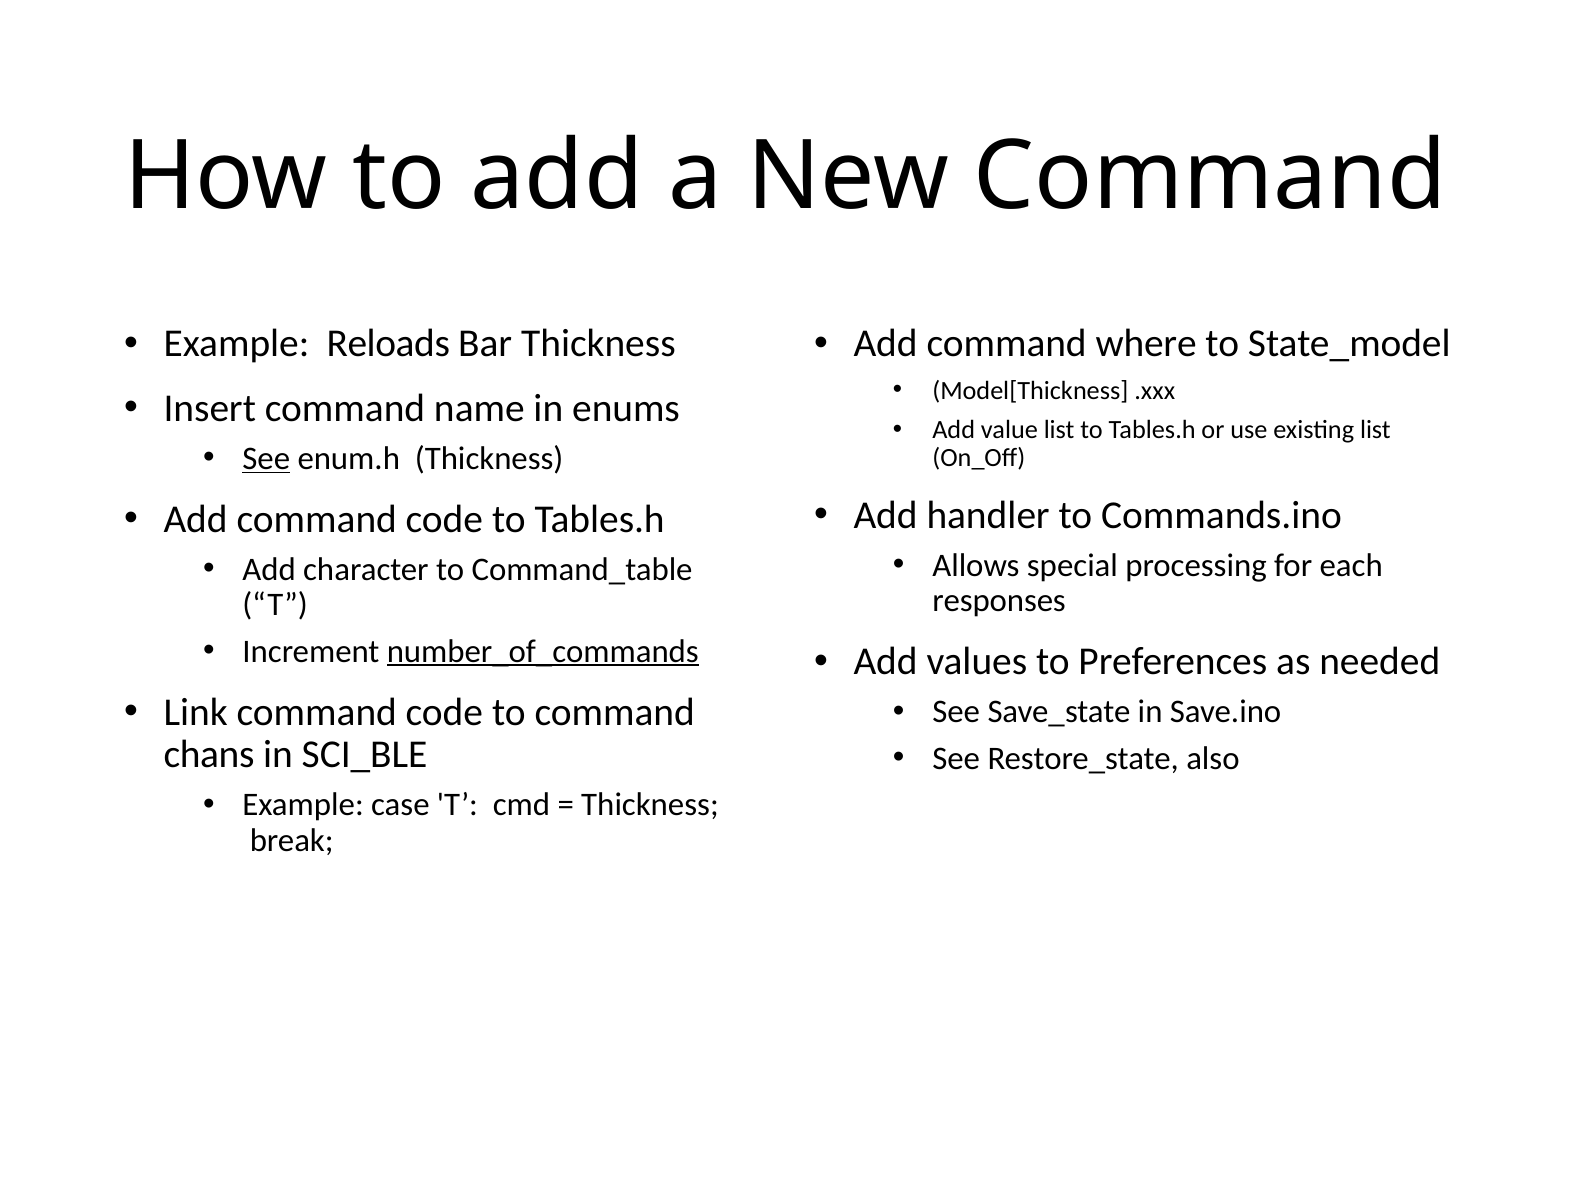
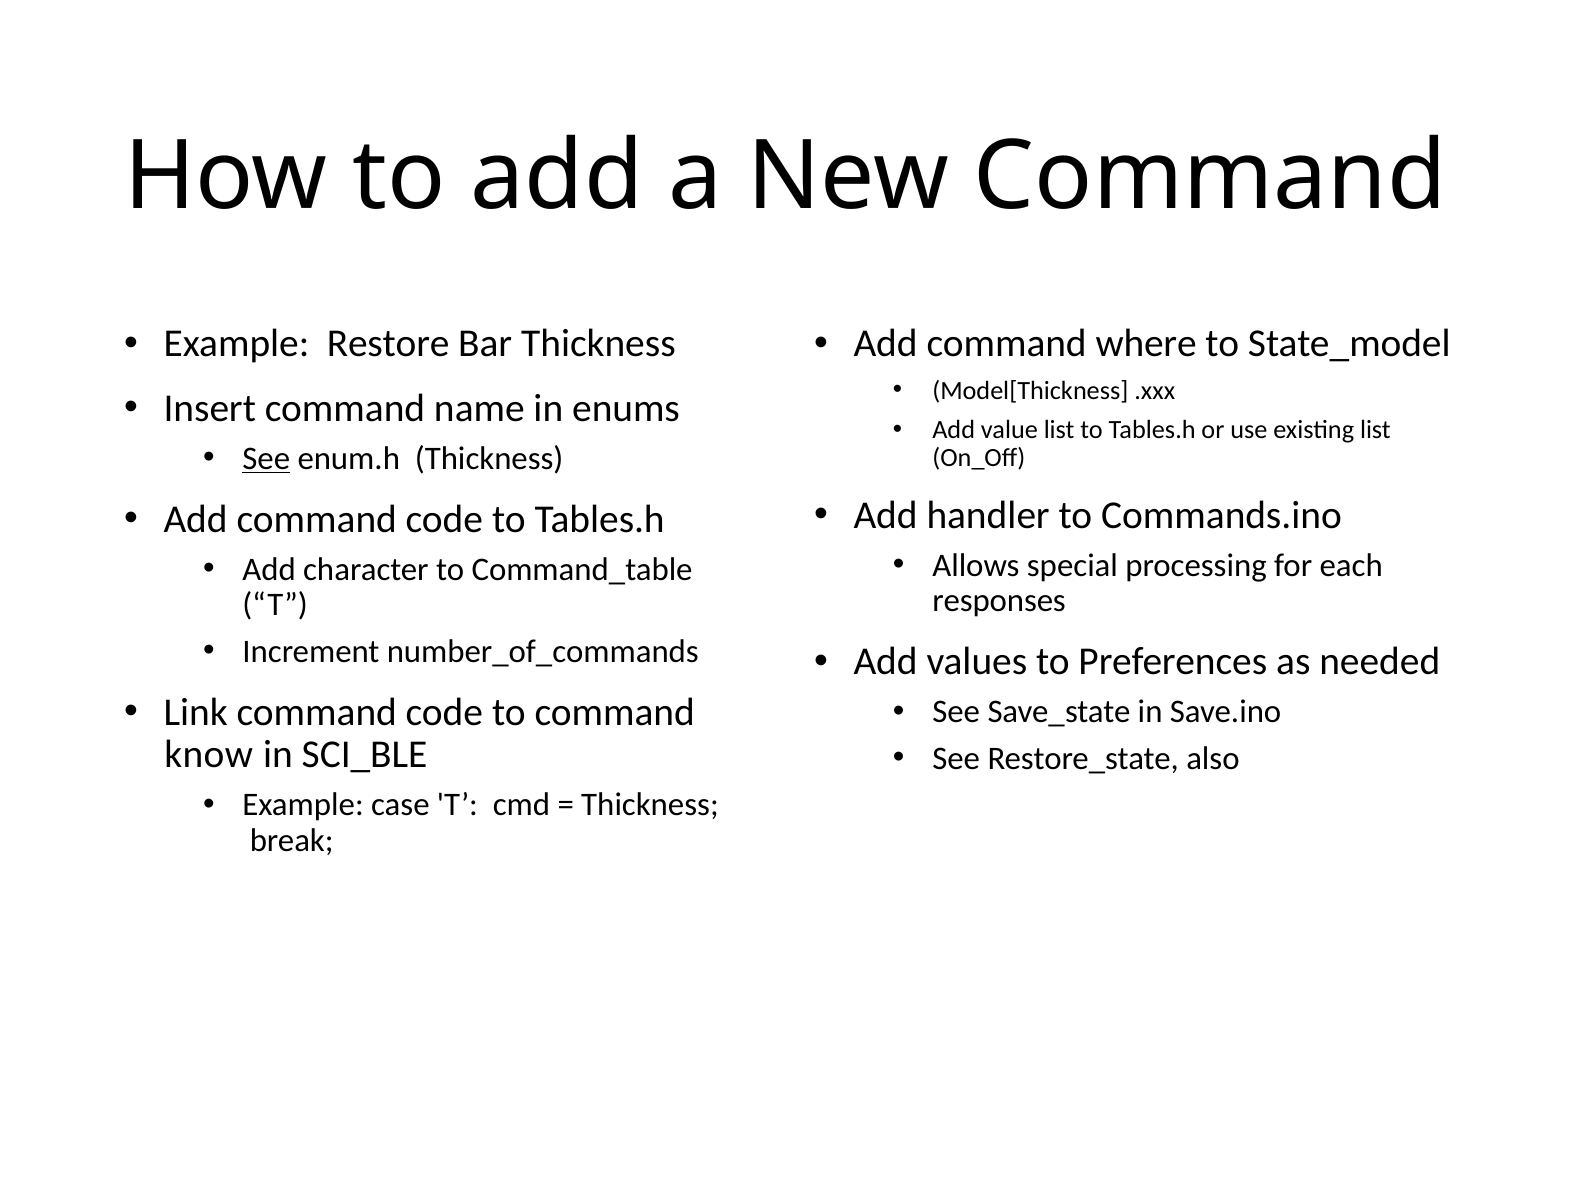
Reloads: Reloads -> Restore (388, 344)
number_of_commands underline: present -> none (543, 651)
chans: chans -> know (209, 755)
